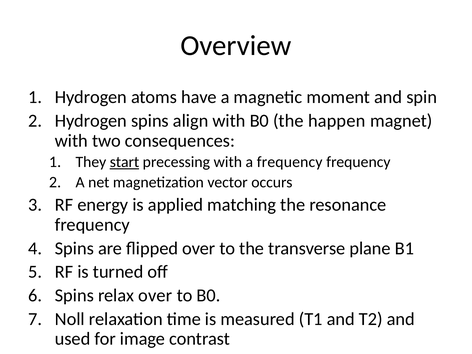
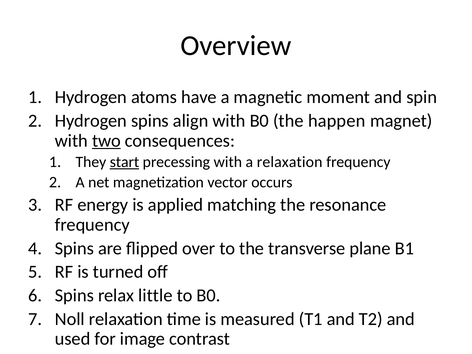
two underline: none -> present (106, 141)
a frequency: frequency -> relaxation (290, 162)
relax over: over -> little (155, 296)
